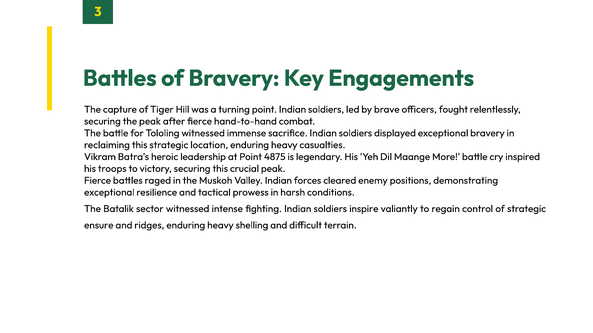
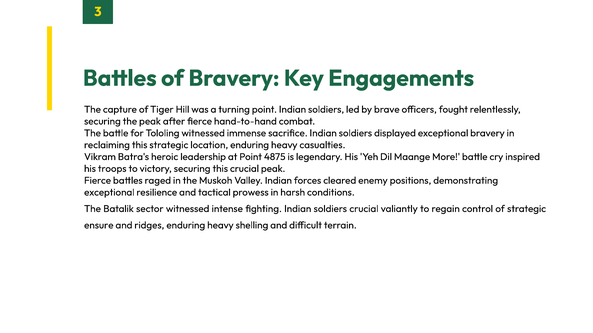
soldiers inspire: inspire -> crucial (364, 209)
